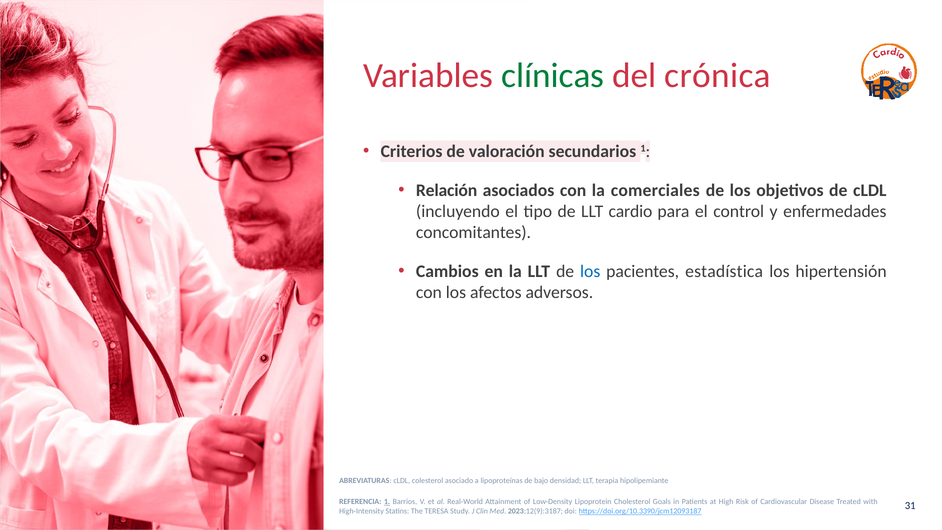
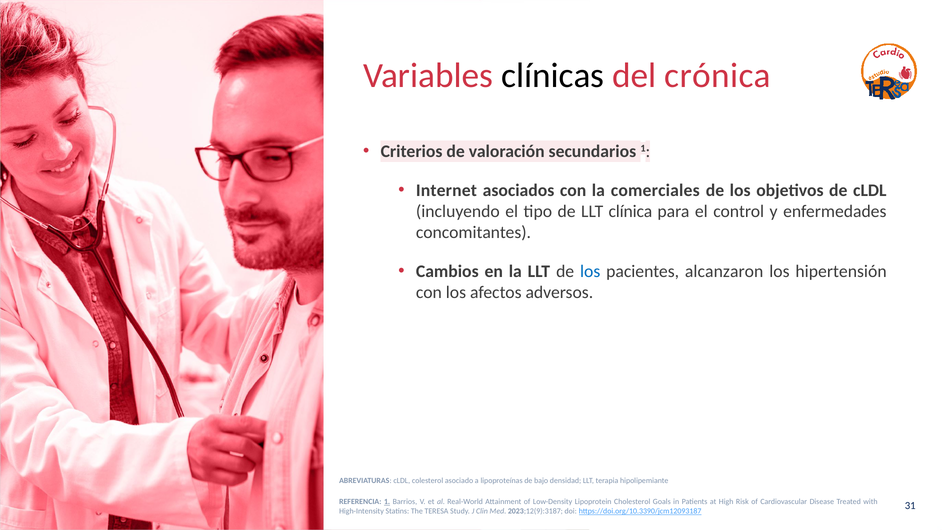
clínicas colour: green -> black (553, 76)
Relación: Relación -> Internet (446, 190)
cardio: cardio -> clínica (630, 211)
estadística: estadística -> alcanzaron (724, 271)
